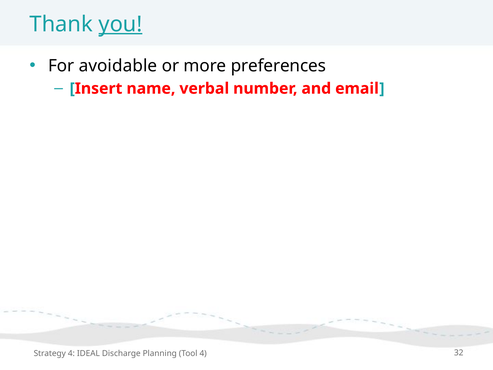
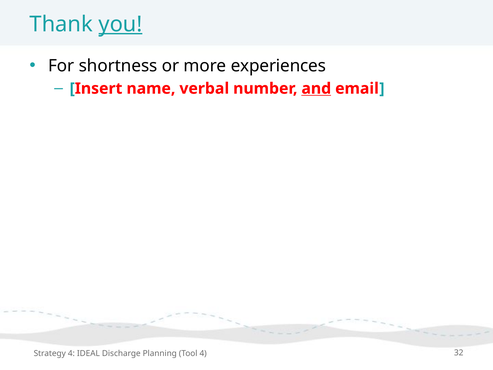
avoidable: avoidable -> shortness (118, 66)
preferences: preferences -> experiences (278, 66)
and underline: none -> present (316, 88)
